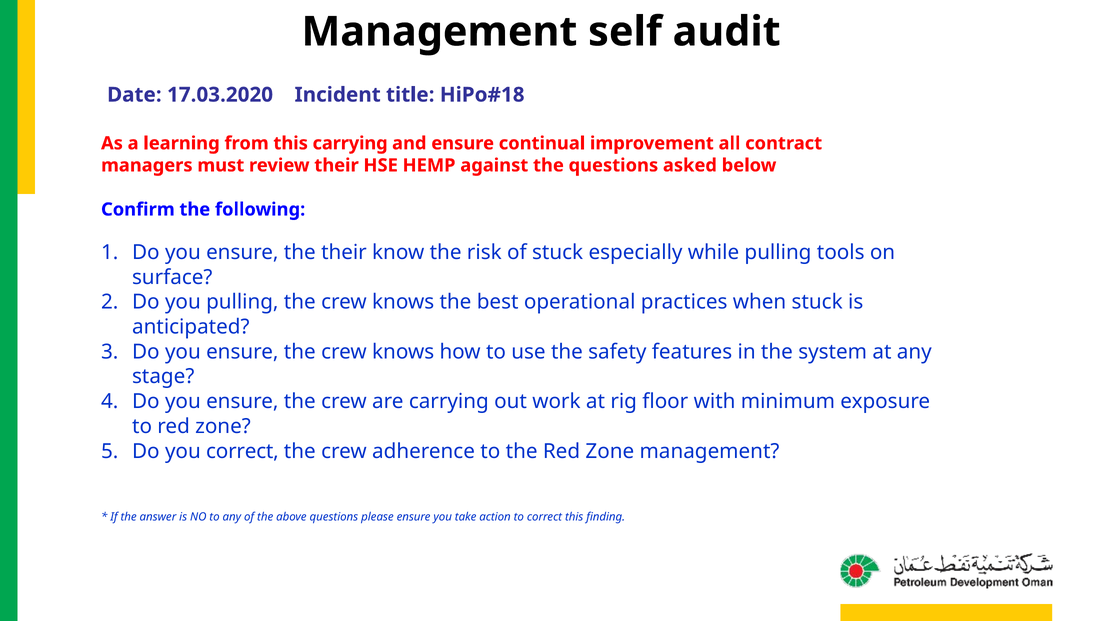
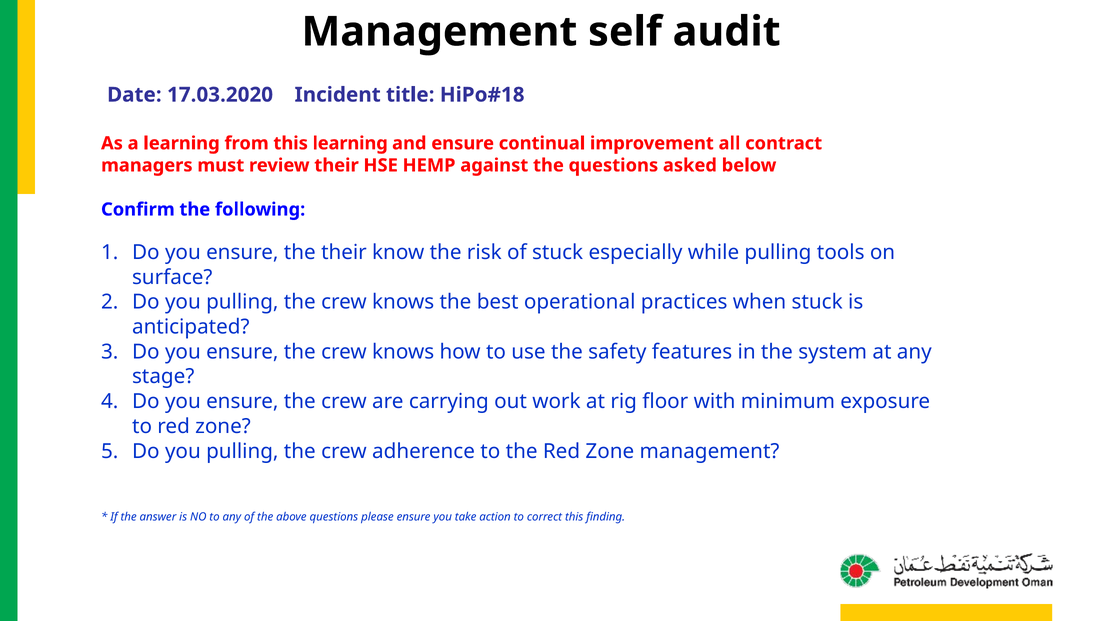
this carrying: carrying -> learning (350, 143)
correct: correct -> pulling (242, 451)
